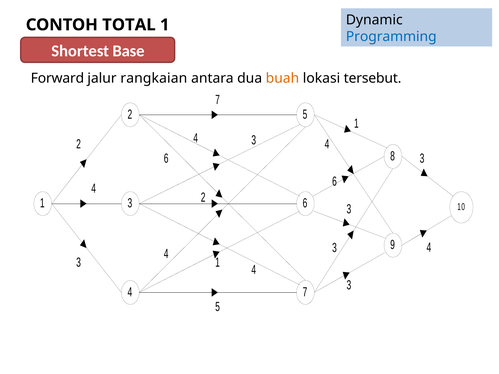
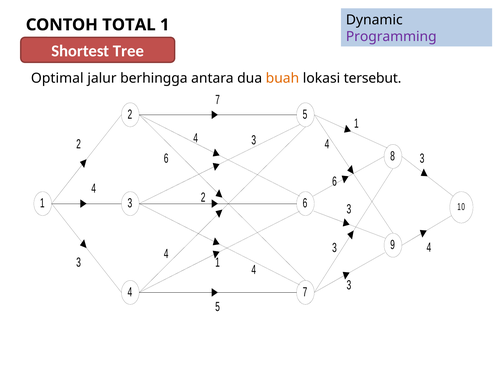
Programming colour: blue -> purple (391, 37)
Base: Base -> Tree (128, 51)
Forward: Forward -> Optimal (57, 78)
rangkaian: rangkaian -> berhingga (154, 78)
